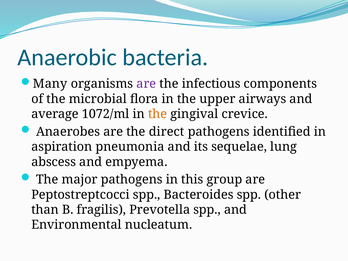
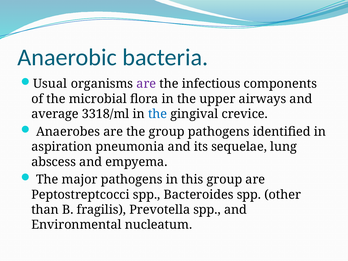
Many: Many -> Usual (50, 84)
1072/ml: 1072/ml -> 3318/ml (106, 114)
the colour: orange -> blue (158, 114)
the direct: direct -> group (167, 132)
